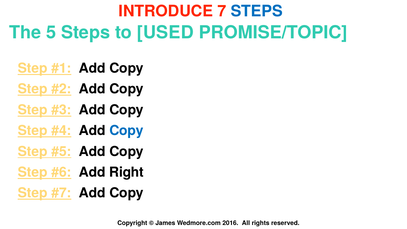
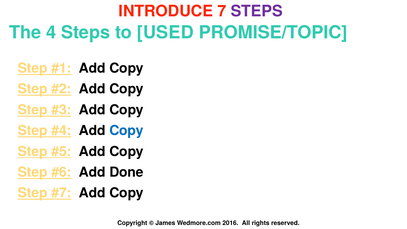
STEPS colour: blue -> purple (257, 11)
5: 5 -> 4 (51, 32)
Right: Right -> Done (127, 172)
